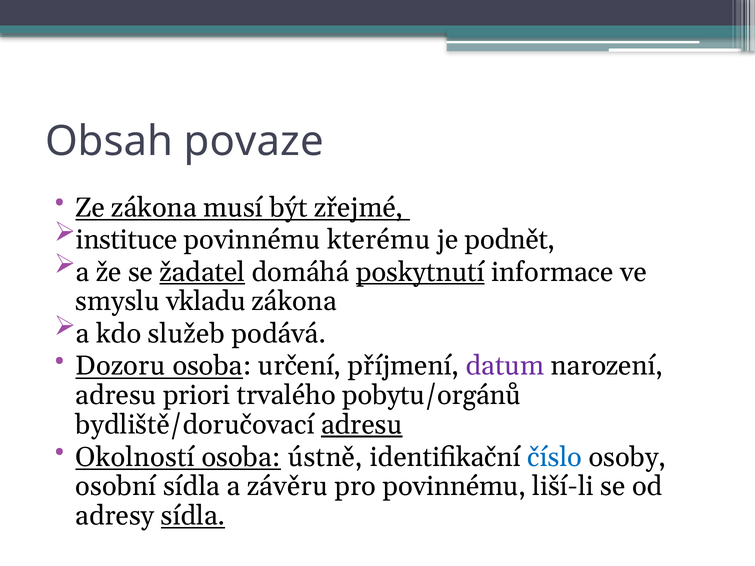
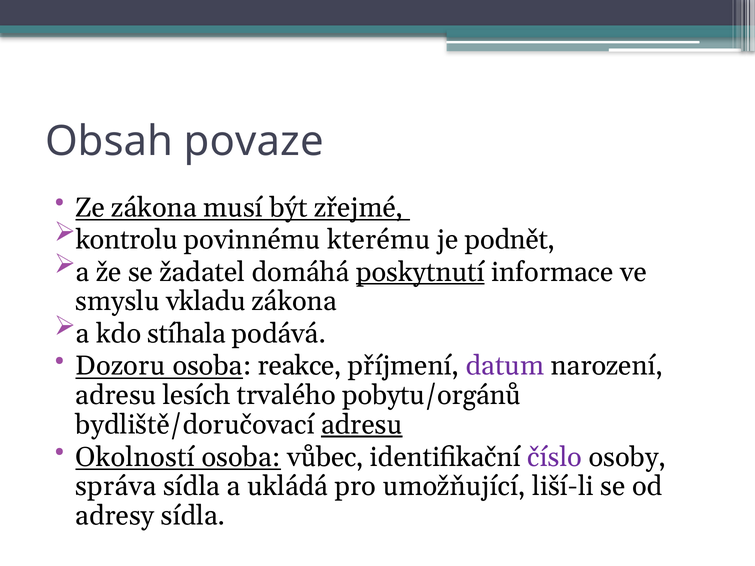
instituce: instituce -> kontrolu (127, 240)
žadatel underline: present -> none (202, 272)
služeb: služeb -> stíhala (187, 334)
určení: určení -> reakce (300, 366)
priori: priori -> lesích (197, 396)
ústně: ústně -> vůbec (326, 457)
číslo colour: blue -> purple (555, 457)
osobní: osobní -> správa (116, 487)
závěru: závěru -> ukládá (288, 487)
pro povinnému: povinnému -> umožňující (454, 487)
sídla underline: present -> none (193, 516)
